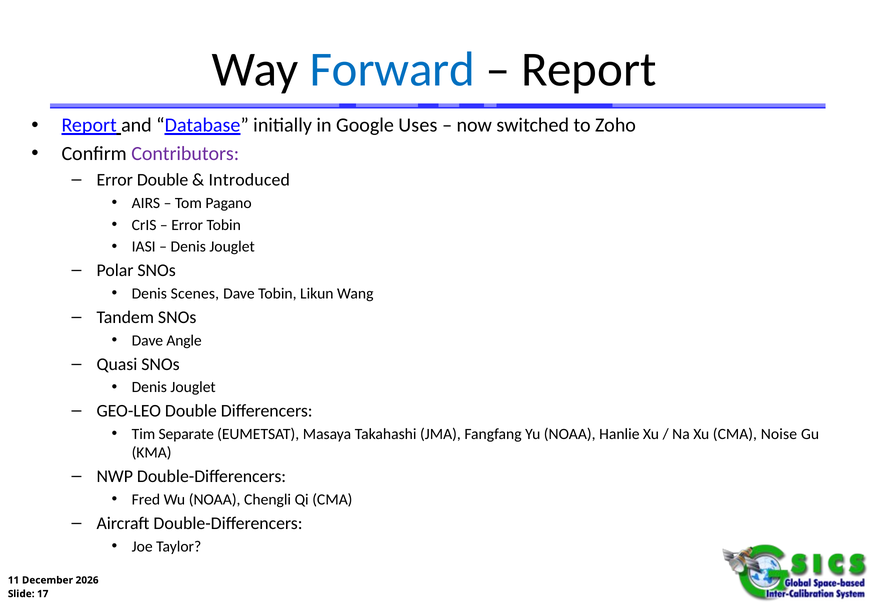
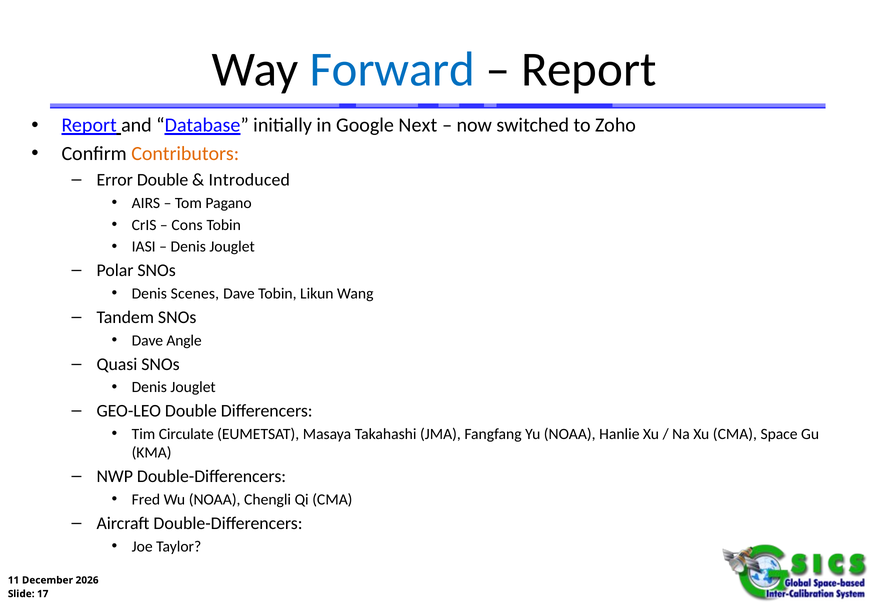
Uses: Uses -> Next (418, 125)
Contributors colour: purple -> orange (185, 154)
Error: Error -> Cons (187, 225)
Separate: Separate -> Circulate (186, 434)
Noise: Noise -> Space (779, 434)
